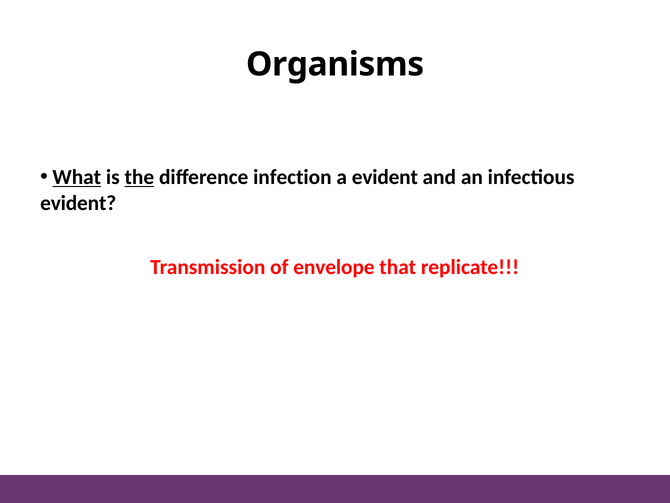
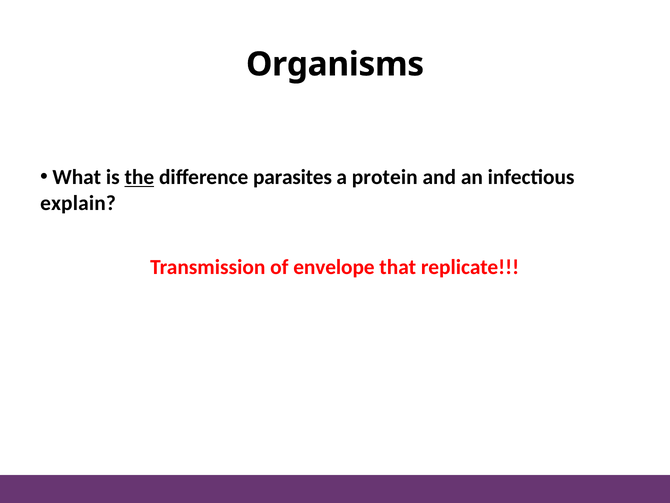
What underline: present -> none (77, 177)
infection: infection -> parasites (292, 177)
a evident: evident -> protein (385, 177)
evident: evident -> explain (78, 203)
